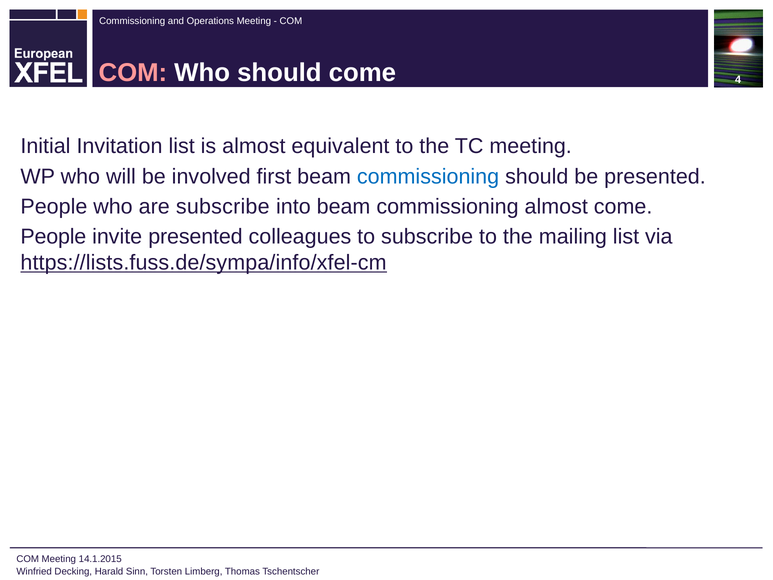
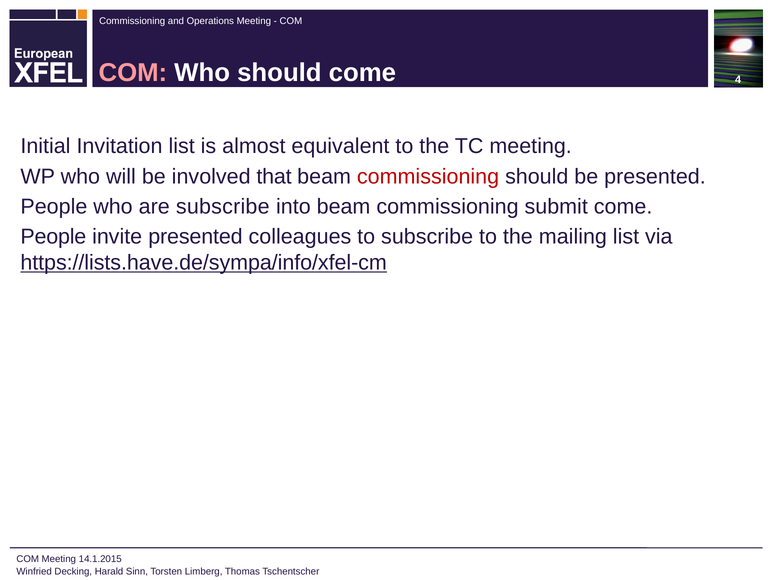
first: first -> that (274, 176)
commissioning colour: blue -> red (428, 176)
commissioning almost: almost -> submit (556, 206)
https://lists.fuss.de/sympa/info/xfel-cm: https://lists.fuss.de/sympa/info/xfel-cm -> https://lists.have.de/sympa/info/xfel-cm (204, 262)
